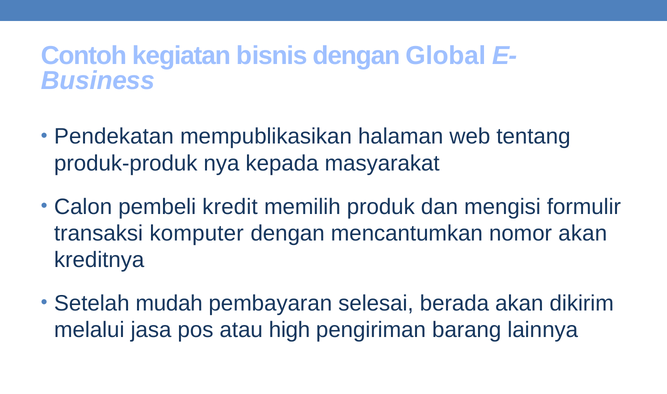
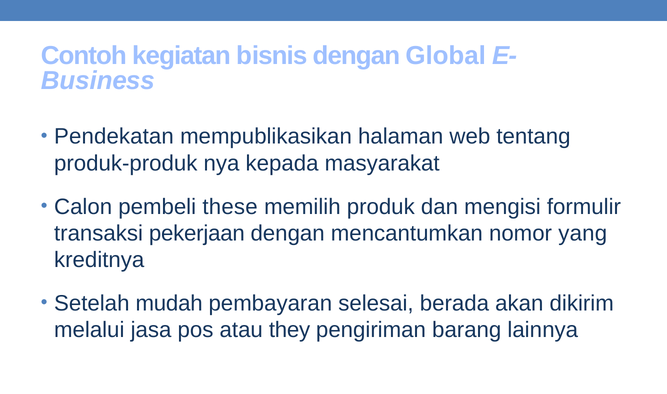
kredit: kredit -> these (230, 207)
komputer: komputer -> pekerjaan (197, 233)
nomor akan: akan -> yang (583, 233)
high: high -> they (290, 330)
